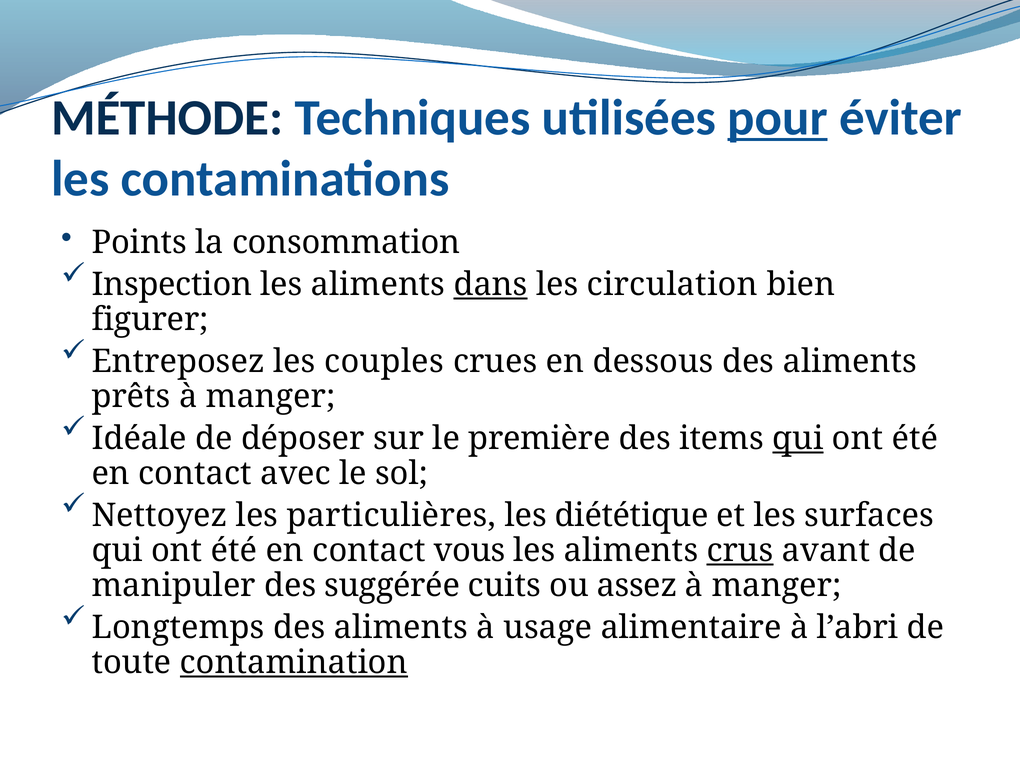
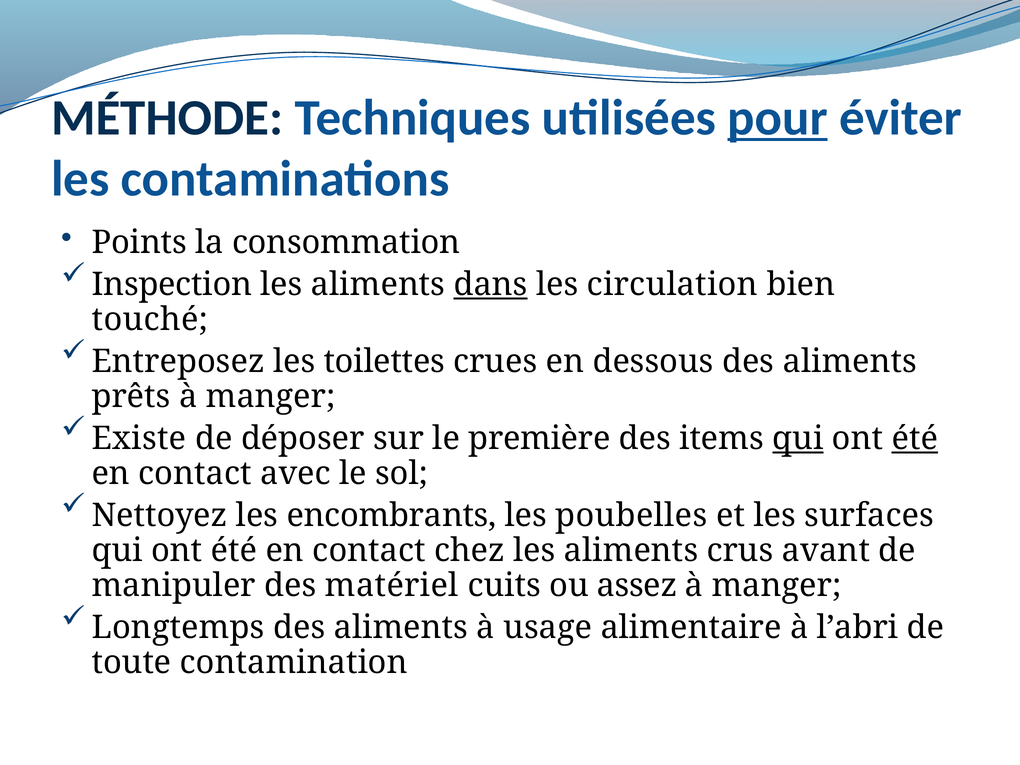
figurer: figurer -> touché (150, 320)
couples: couples -> toilettes (384, 361)
Idéale: Idéale -> Existe (139, 438)
été underline: none -> present (915, 438)
particulières: particulières -> encombrants (392, 515)
diététique: diététique -> poubelles (631, 515)
vous: vous -> chez (469, 550)
crus underline: present -> none (740, 550)
suggérée: suggérée -> matériel (392, 586)
contamination underline: present -> none (294, 663)
